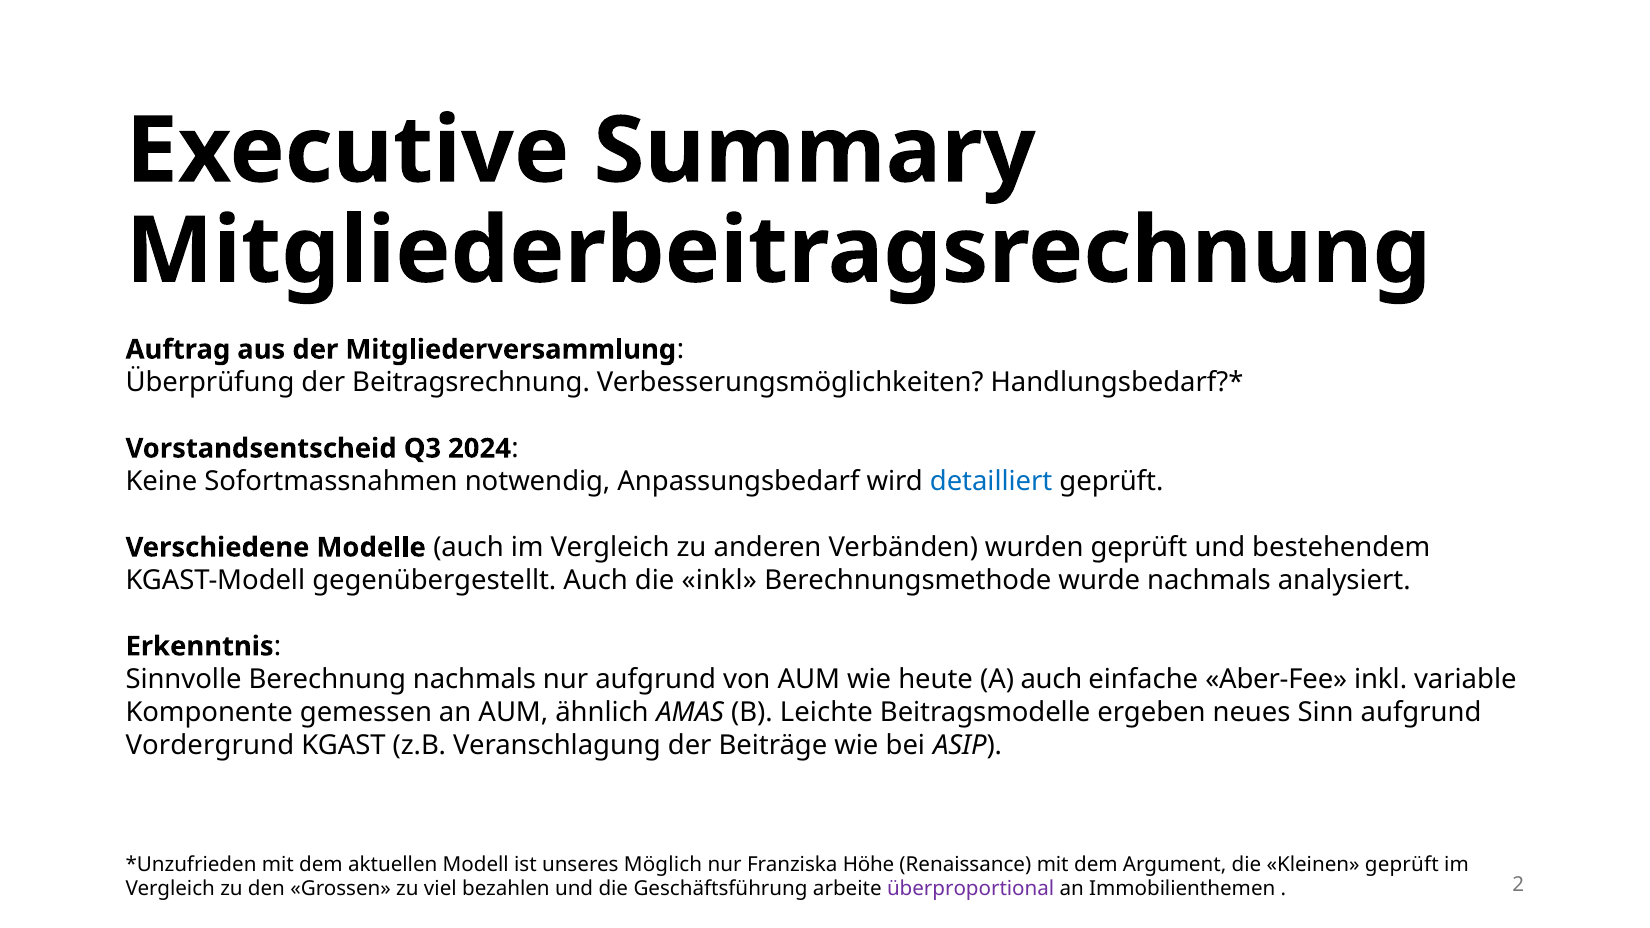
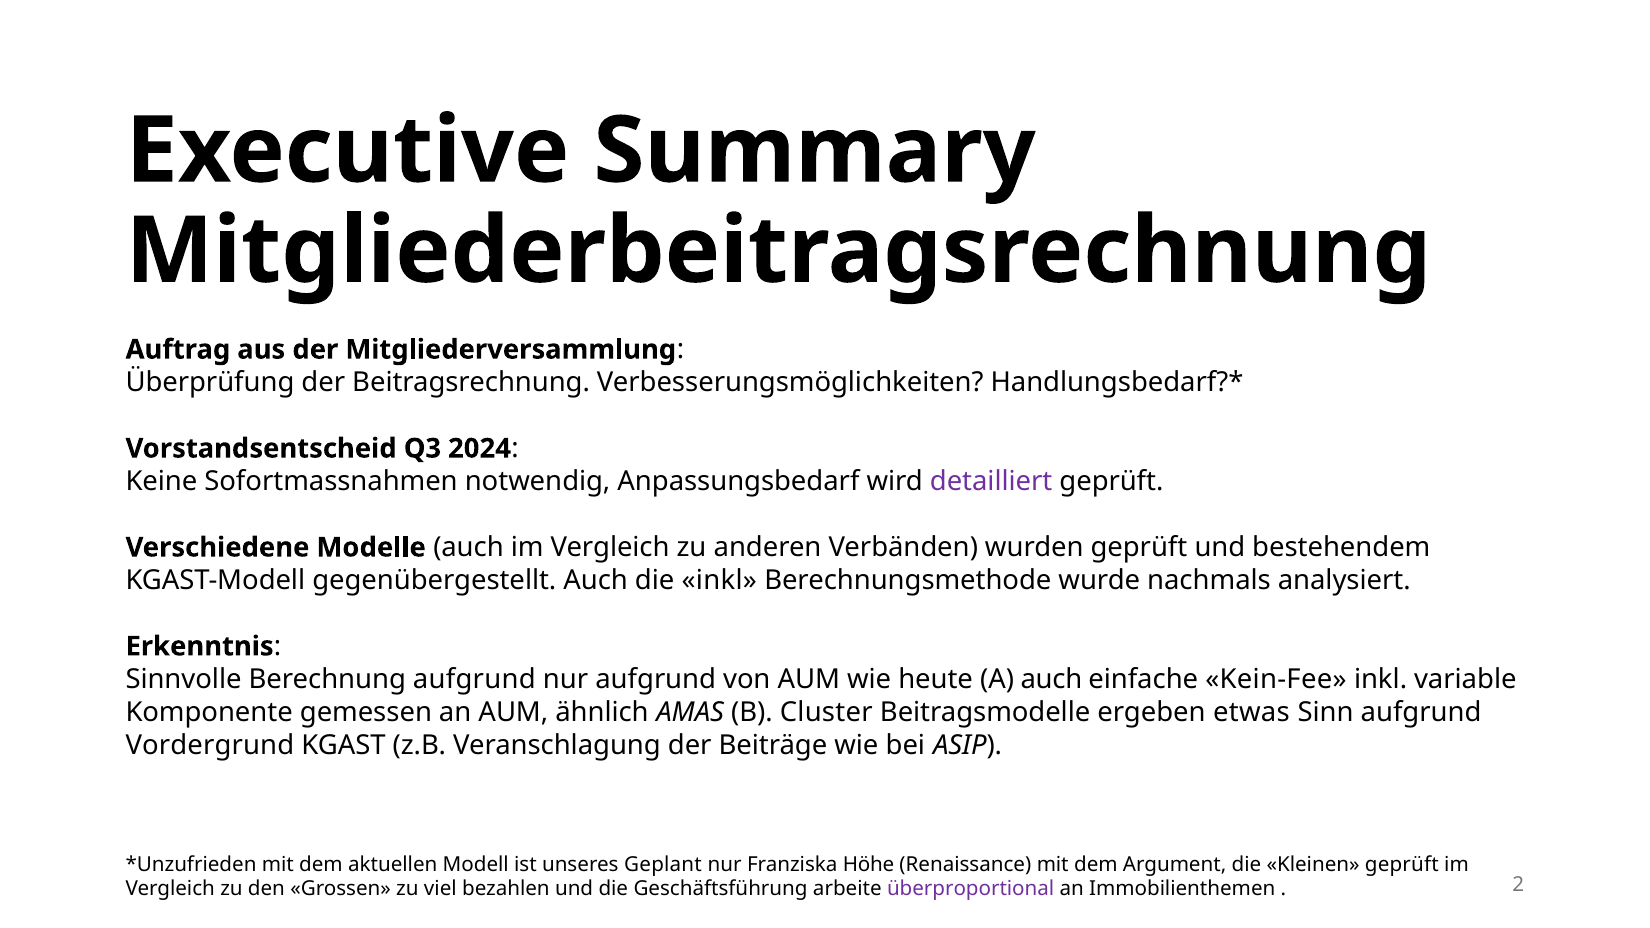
detailliert colour: blue -> purple (991, 482)
Berechnung nachmals: nachmals -> aufgrund (474, 679)
Aber-Fee: Aber-Fee -> Kein-Fee (1276, 679)
Leichte: Leichte -> Cluster (826, 712)
neues: neues -> etwas (1251, 712)
Möglich: Möglich -> Geplant (663, 865)
